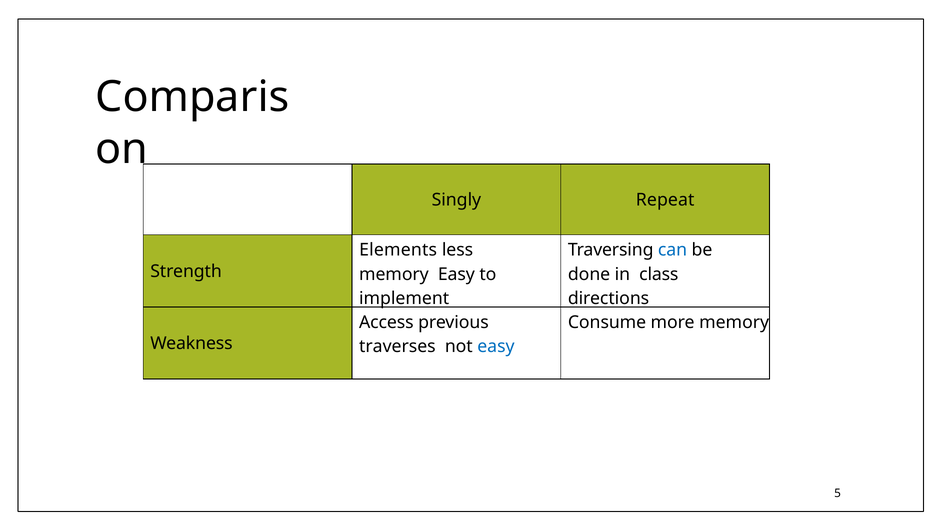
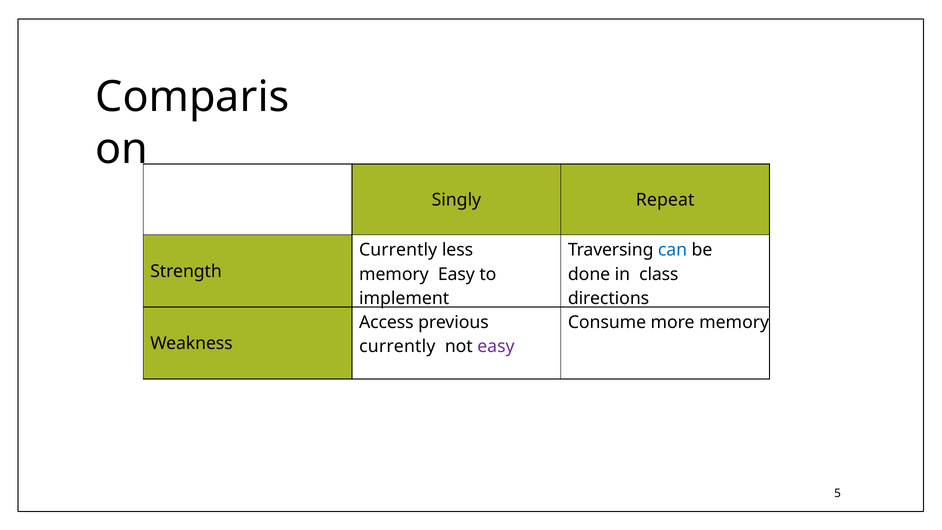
Elements: Elements -> Currently (398, 250)
traverses: traverses -> currently (397, 346)
easy colour: blue -> purple (496, 346)
